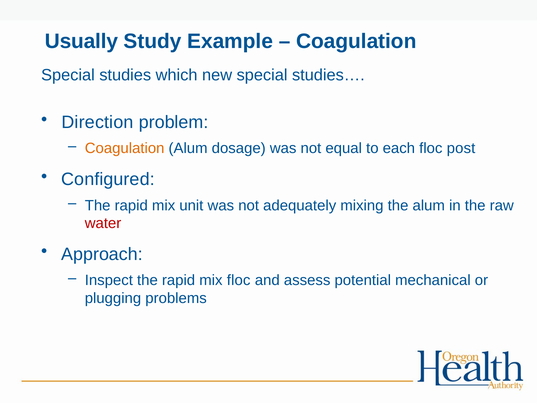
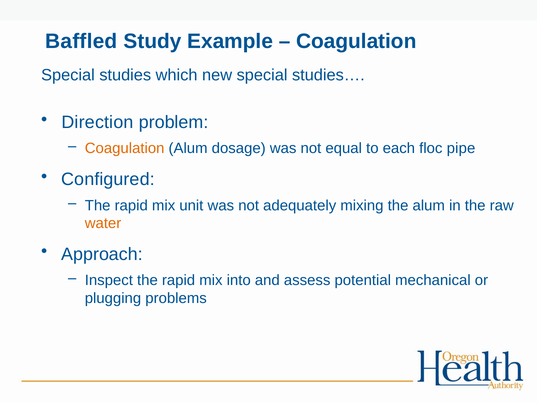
Usually: Usually -> Baffled (81, 41)
post: post -> pipe (461, 148)
water colour: red -> orange (103, 223)
mix floc: floc -> into (239, 280)
